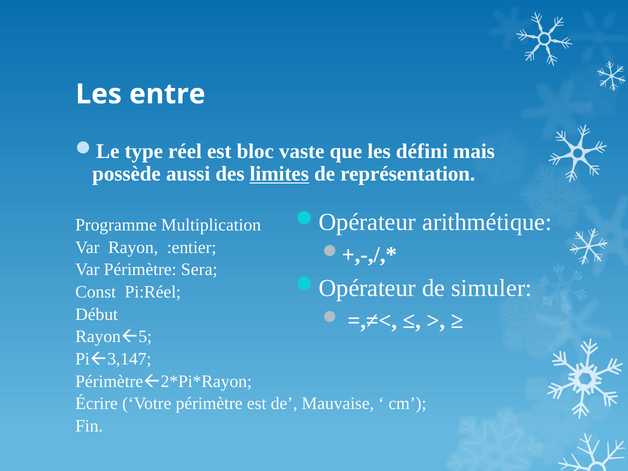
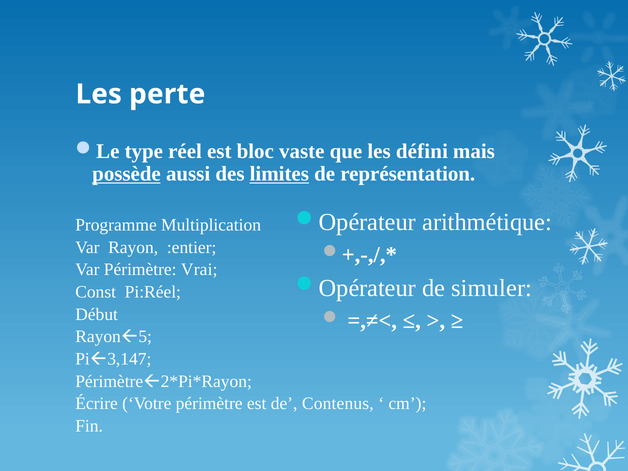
entre: entre -> perte (167, 94)
possède underline: none -> present (127, 174)
Sera: Sera -> Vrai (199, 270)
Mauvaise: Mauvaise -> Contenus (338, 404)
